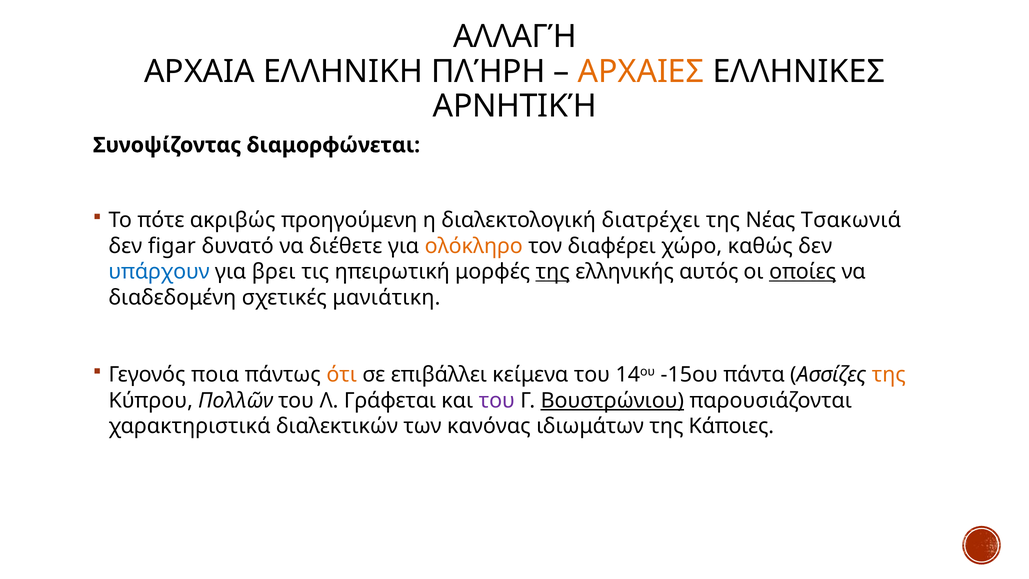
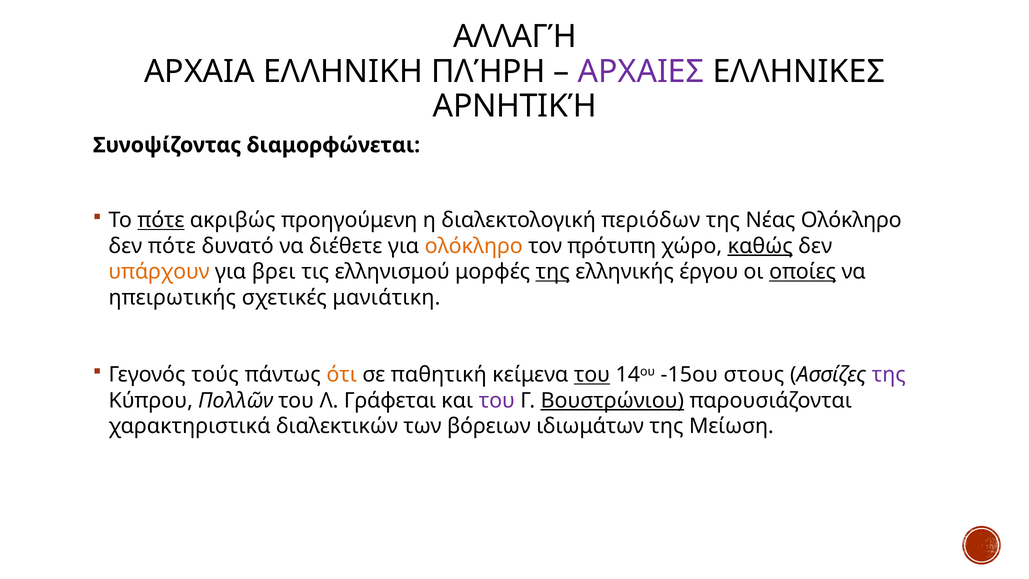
ΑΡΧΑΙΕΣ colour: orange -> purple (641, 71)
πότε underline: none -> present (161, 220)
διατρέχει: διατρέχει -> περιόδων (651, 220)
Νέας Τσακωνιά: Τσακωνιά -> Ολόκληρο (851, 220)
δεν figar: figar -> πότε (172, 246)
διαφέρει: διαφέρει -> πρότυπη (612, 246)
καθώς underline: none -> present (760, 246)
υπάρχουν colour: blue -> orange (159, 272)
ηπειρωτική: ηπειρωτική -> ελληνισμού (392, 272)
αυτός: αυτός -> έργου (709, 272)
διαδεδομένη: διαδεδομένη -> ηπειρωτικής (172, 297)
ποια: ποια -> τούς (215, 375)
επιβάλλει: επιβάλλει -> παθητική (439, 375)
του underline: none -> present (592, 375)
πάντα: πάντα -> στους (754, 375)
της colour: orange -> purple (889, 375)
κανόνας: κανόνας -> βόρειων (489, 426)
Κάποιες: Κάποιες -> Μείωση (731, 426)
